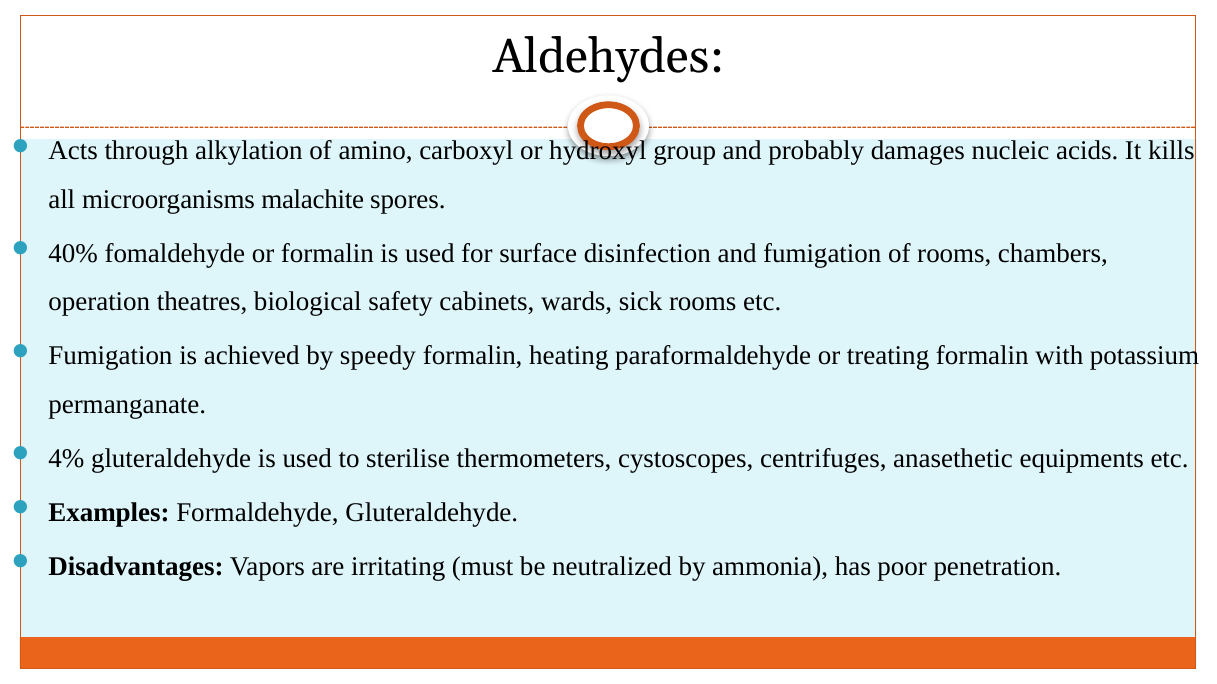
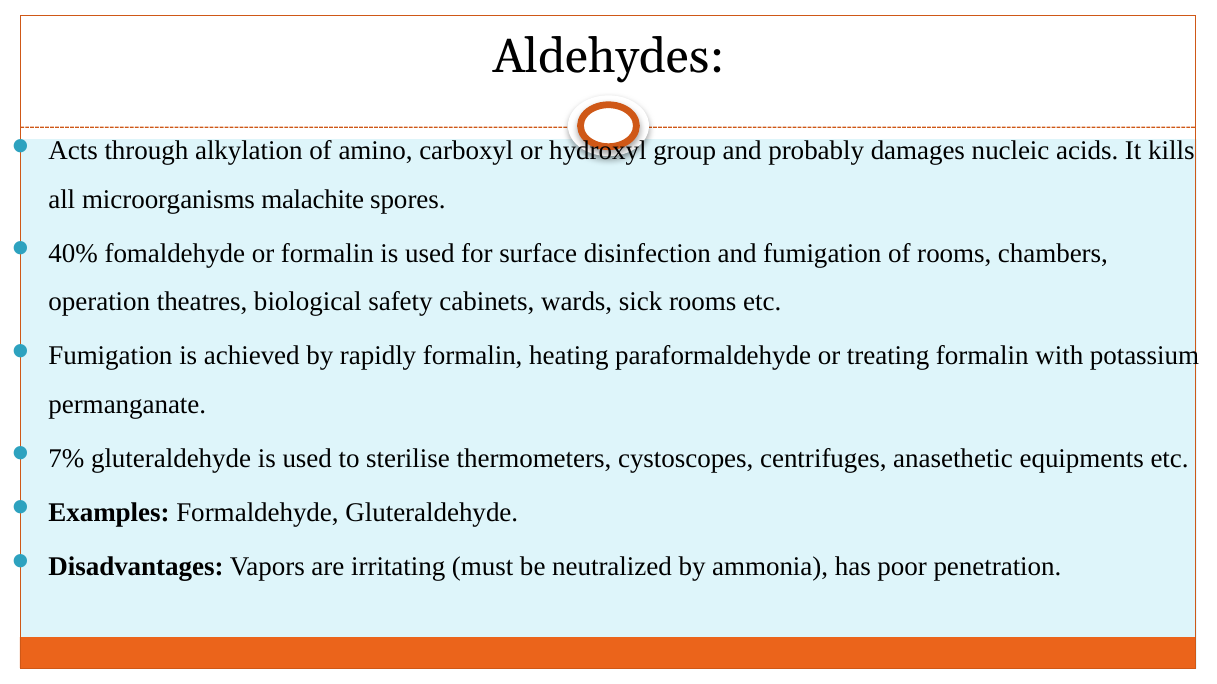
speedy: speedy -> rapidly (378, 356)
4%: 4% -> 7% (66, 459)
